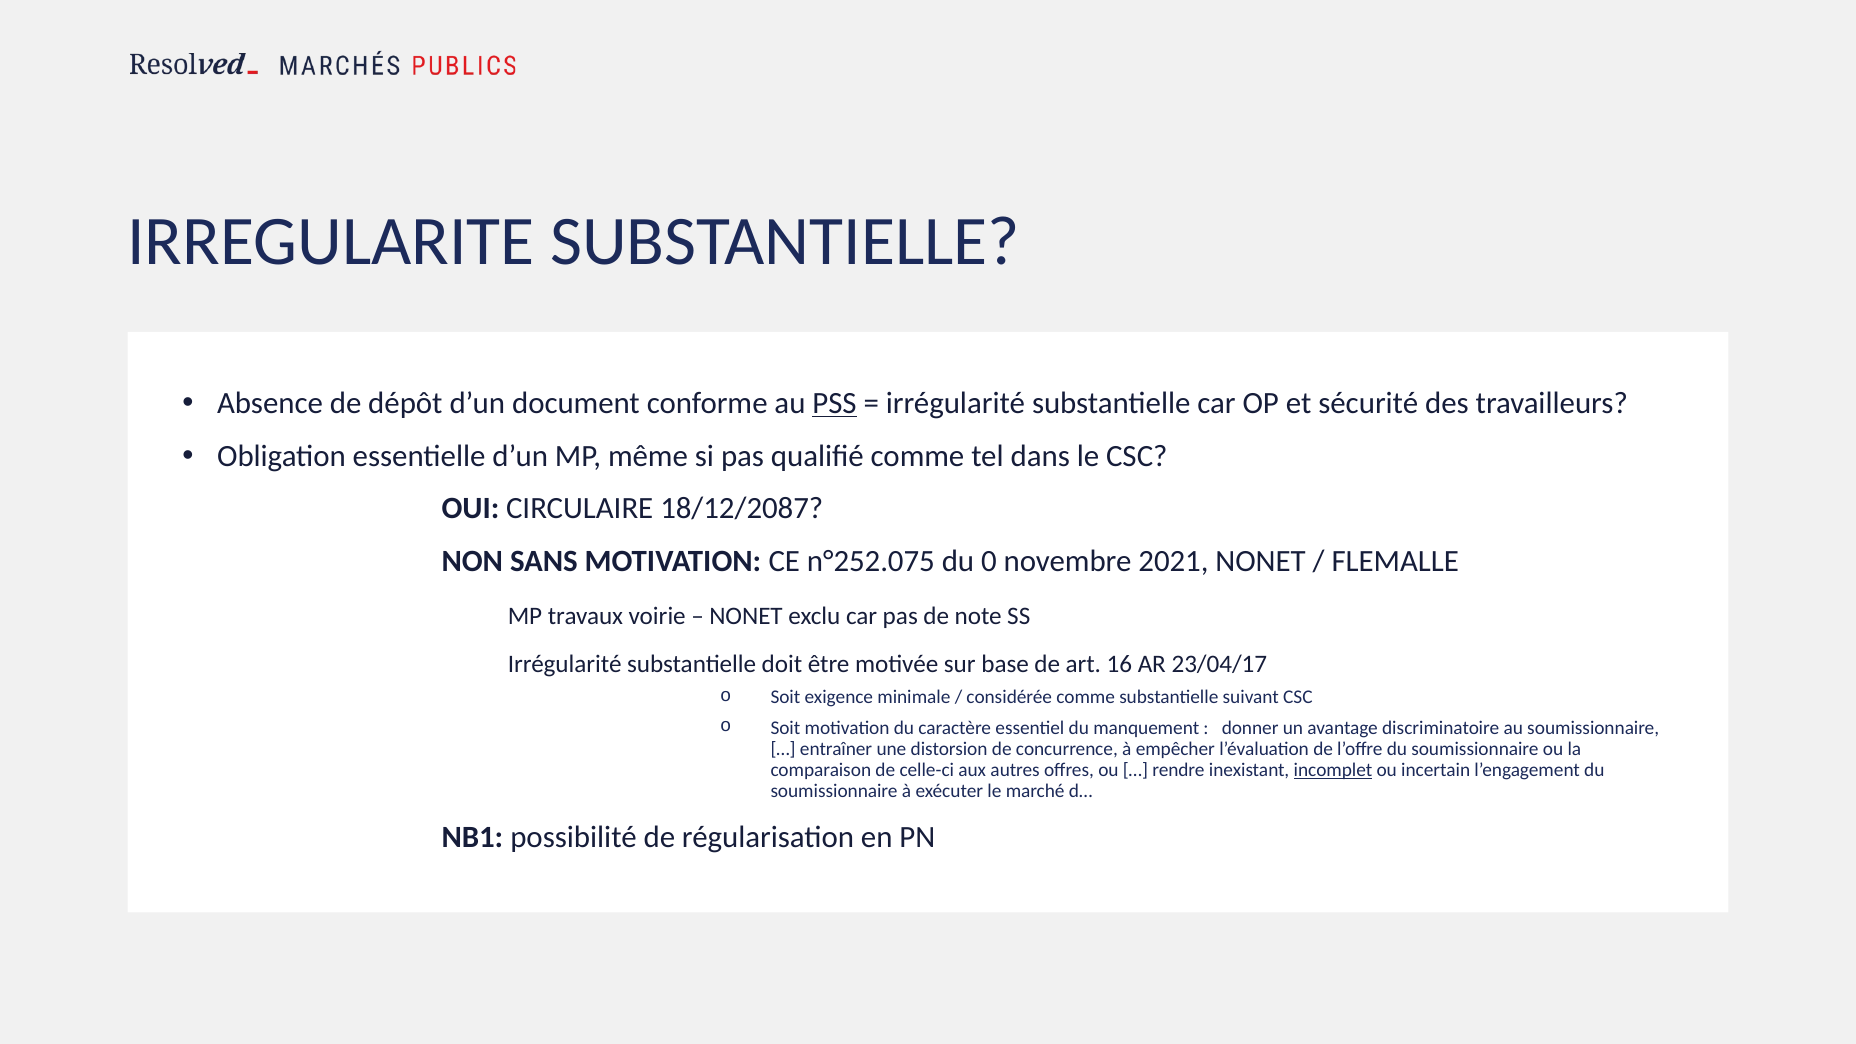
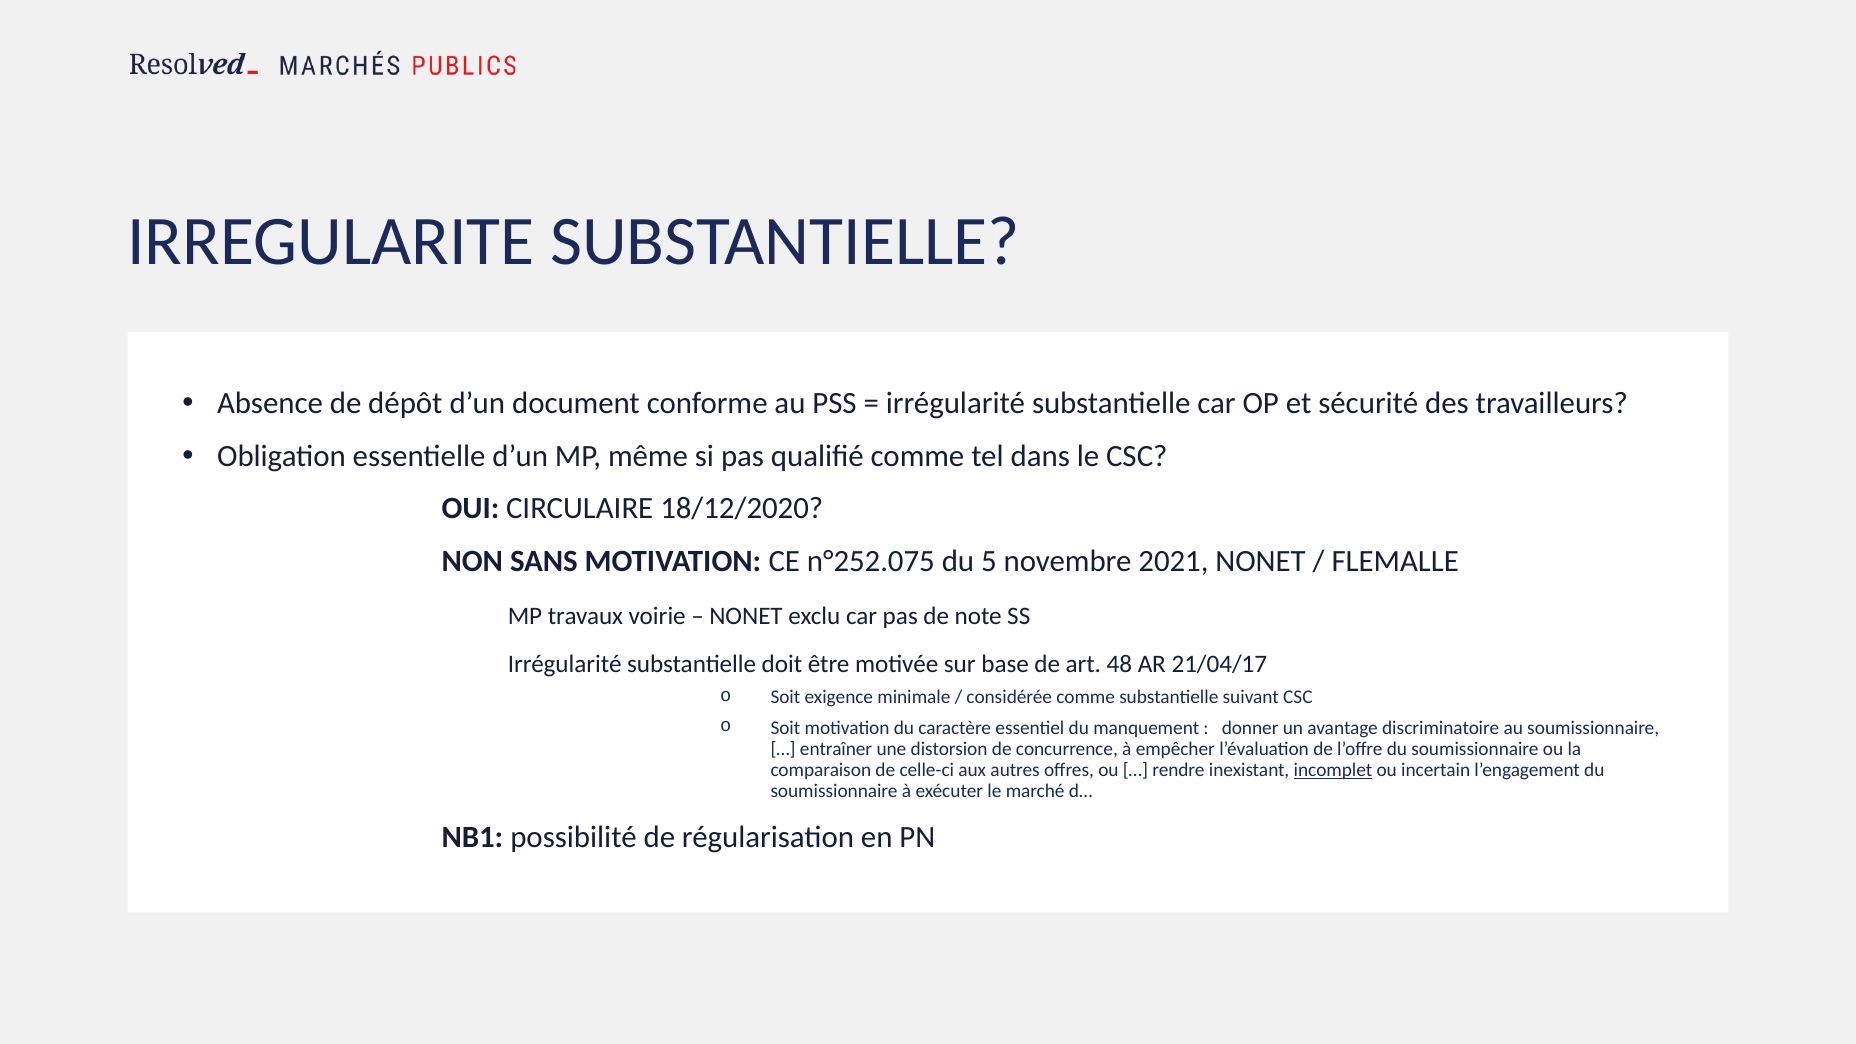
PSS underline: present -> none (835, 403)
18/12/2087: 18/12/2087 -> 18/12/2020 (742, 509)
0: 0 -> 5 (989, 561)
16: 16 -> 48 (1119, 664)
23/04/17: 23/04/17 -> 21/04/17 (1219, 664)
